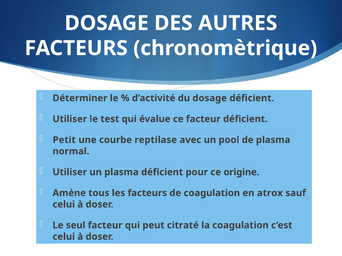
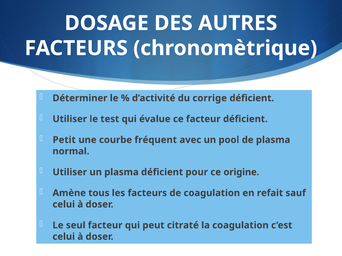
du dosage: dosage -> corrige (210, 98)
reptilase: reptilase -> fréquent (156, 140)
atrox: atrox -> refait (270, 193)
